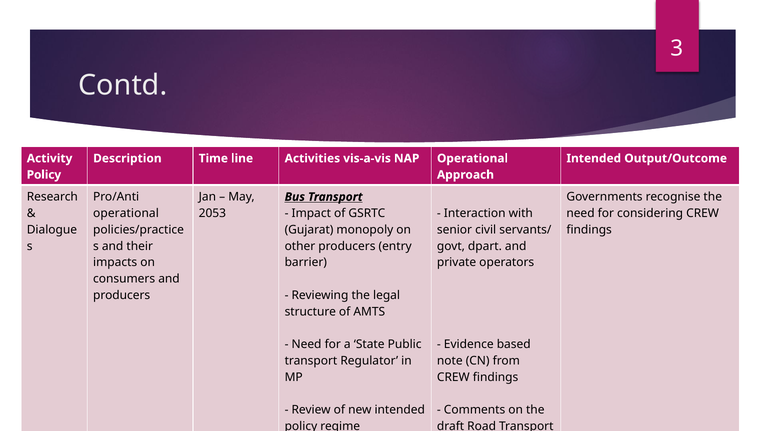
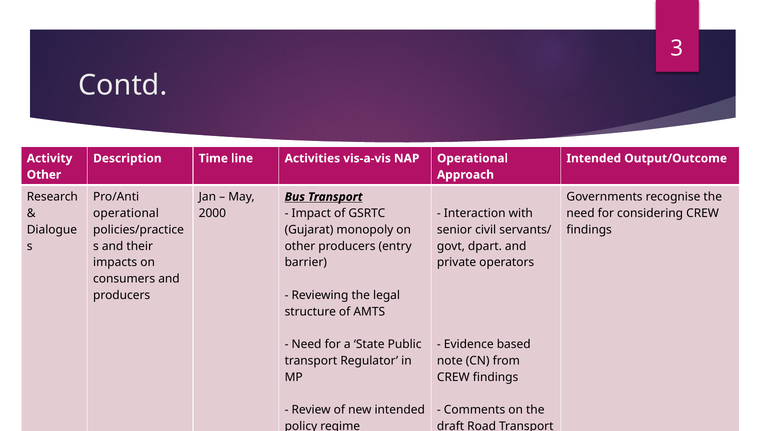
Policy: Policy -> Other (44, 175)
2053: 2053 -> 2000 (212, 213)
